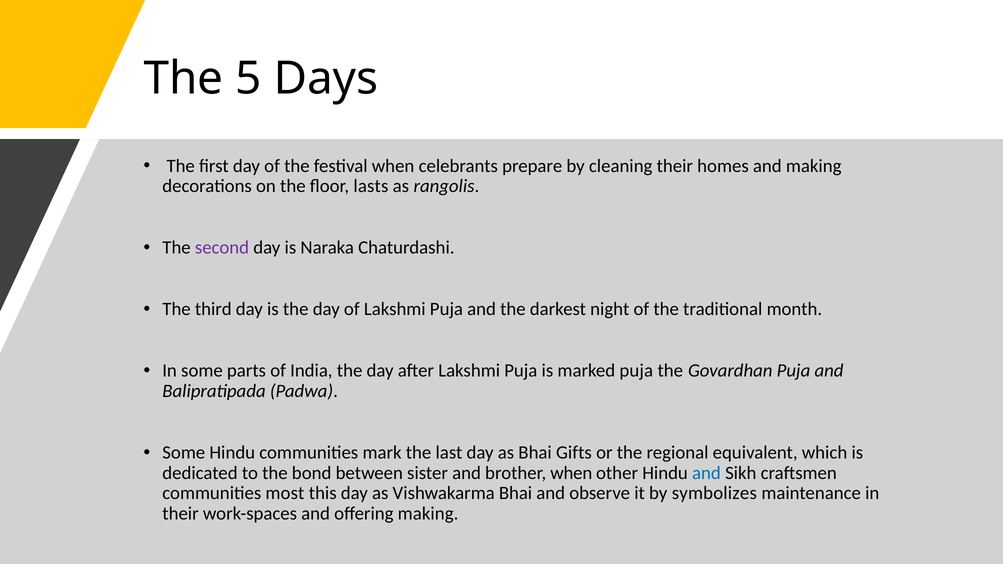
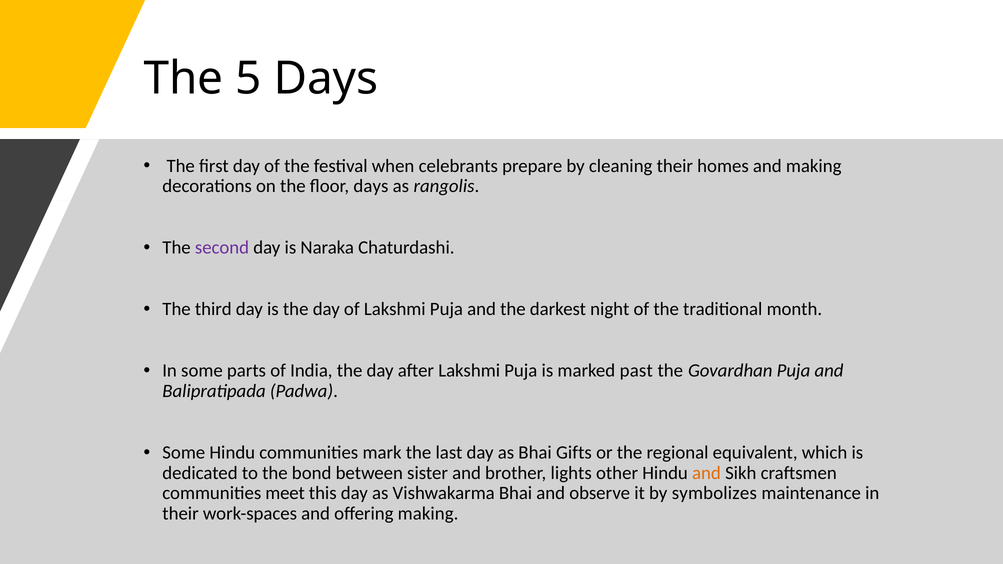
floor lasts: lasts -> days (371, 186)
marked puja: puja -> past (636, 371)
brother when: when -> lights (571, 473)
and colour: blue -> orange (706, 473)
most: most -> meet (285, 493)
